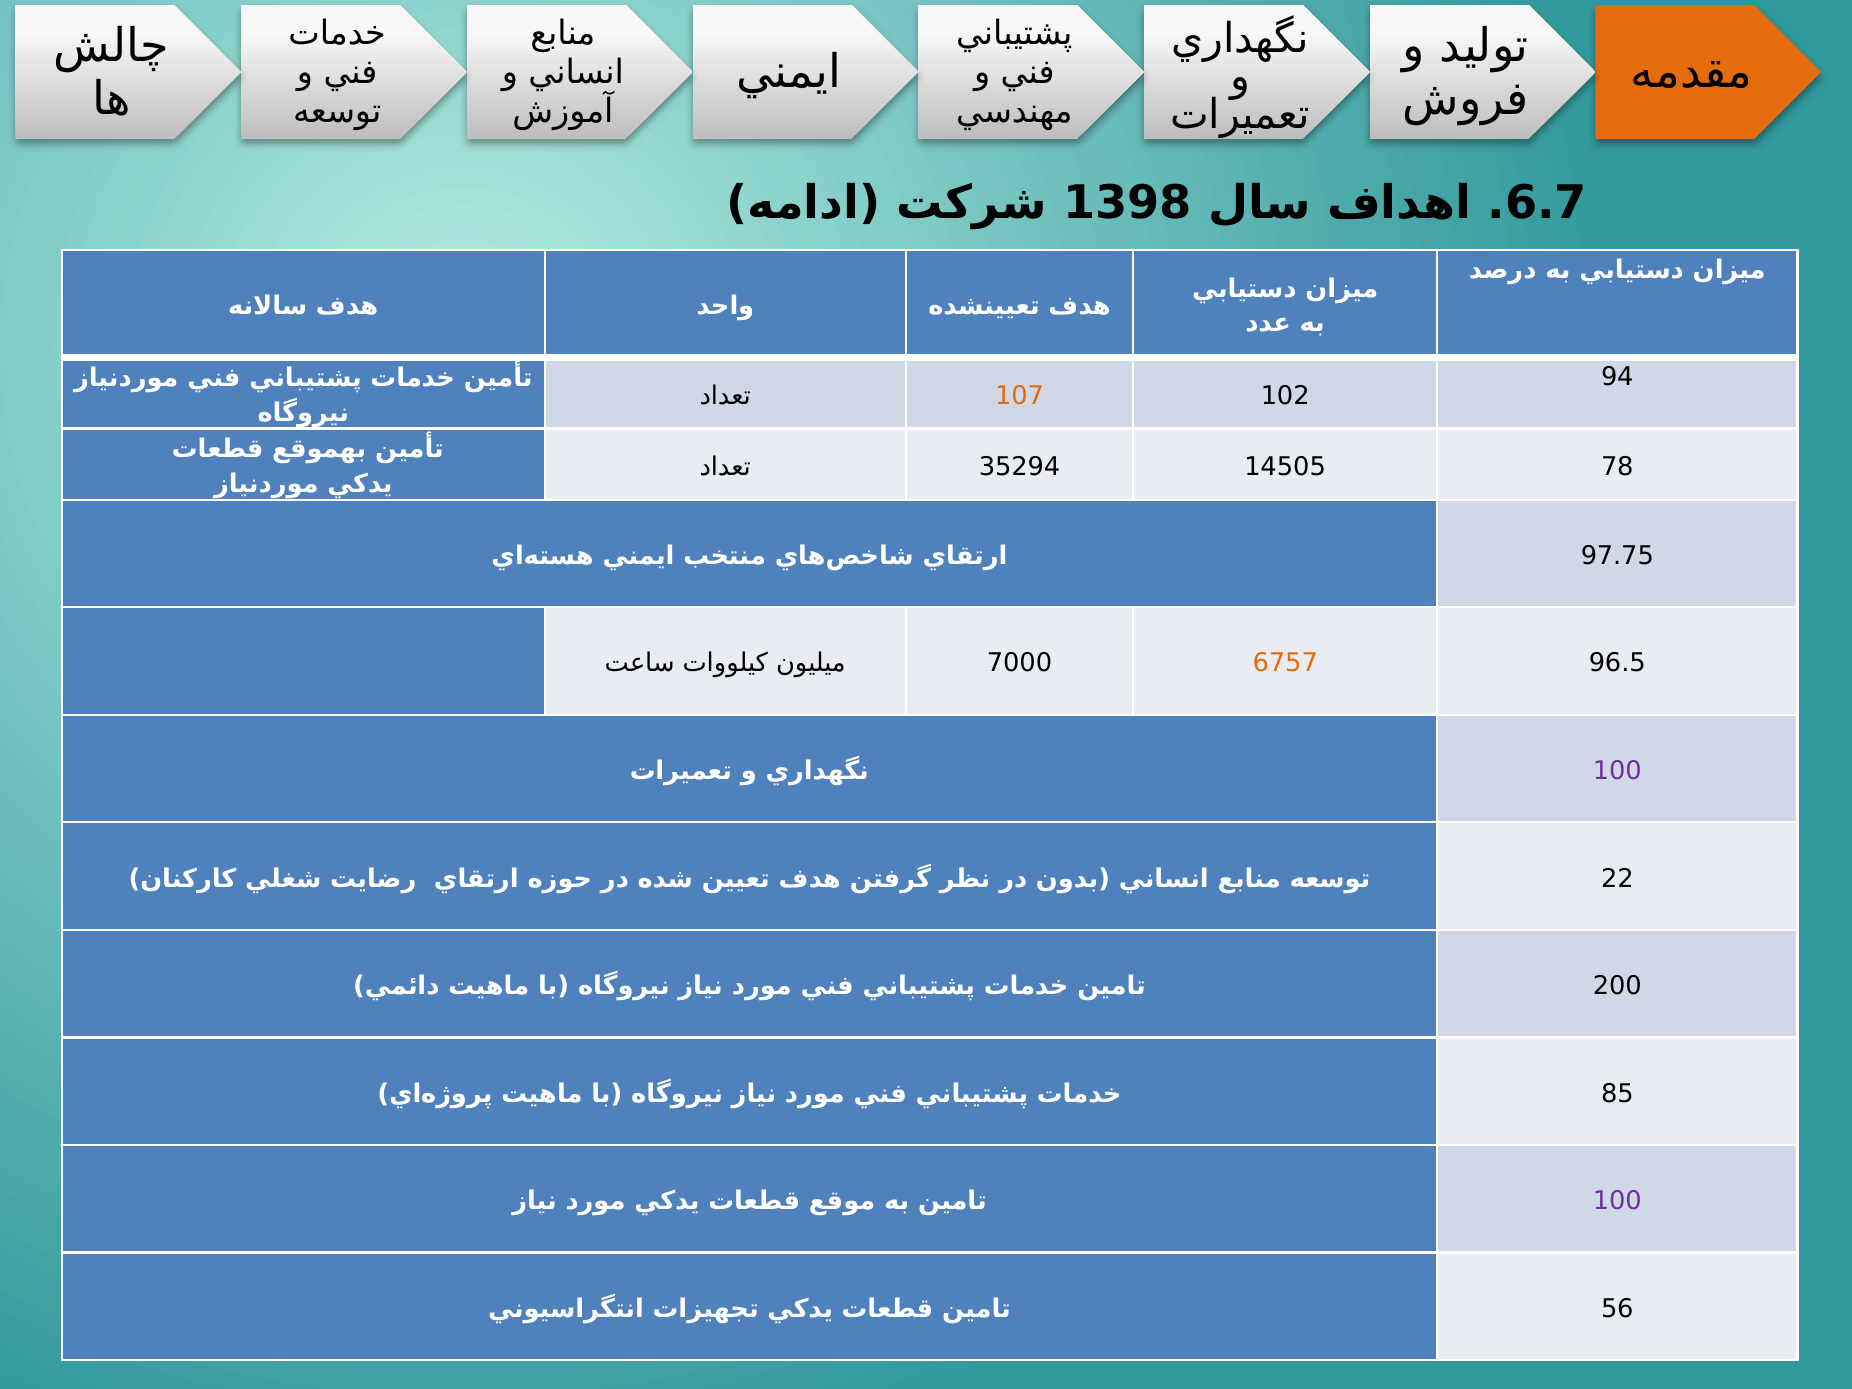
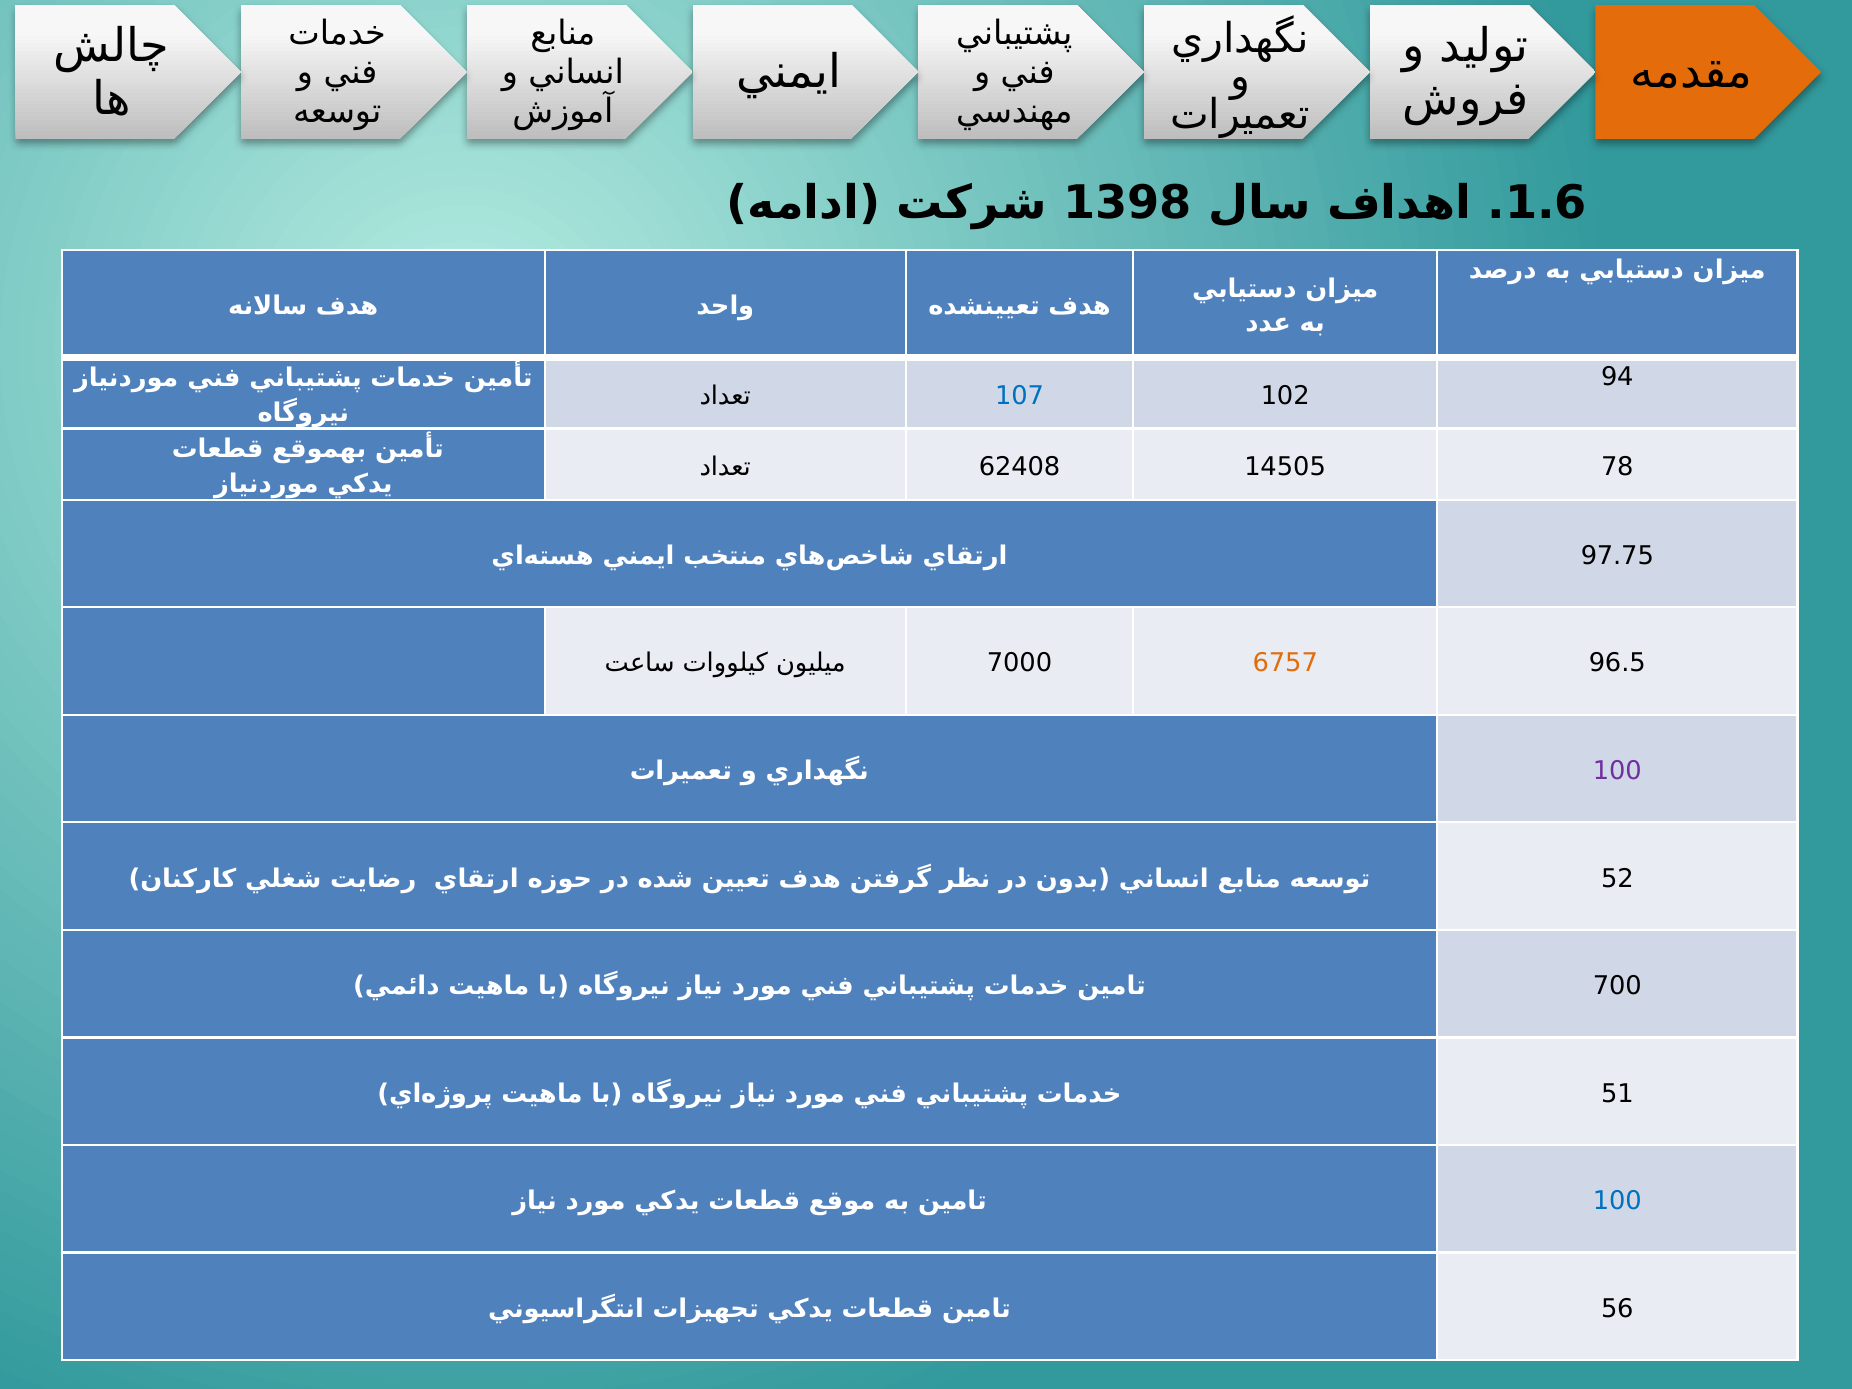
6.7: 6.7 -> 1.6 (1546, 203)
107 colour: orange -> blue (1020, 396)
35294: 35294 -> 62408 (1020, 467)
22: 22 -> 52 (1617, 879)
200: 200 -> 700 (1617, 986)
85: 85 -> 51 (1617, 1094)
100 colour: purple -> blue (1617, 1201)
